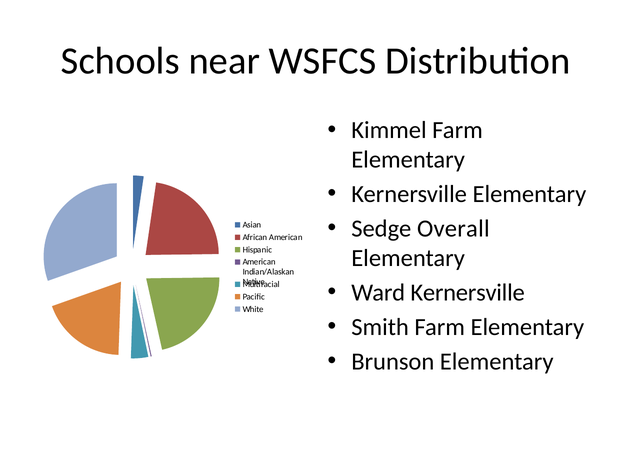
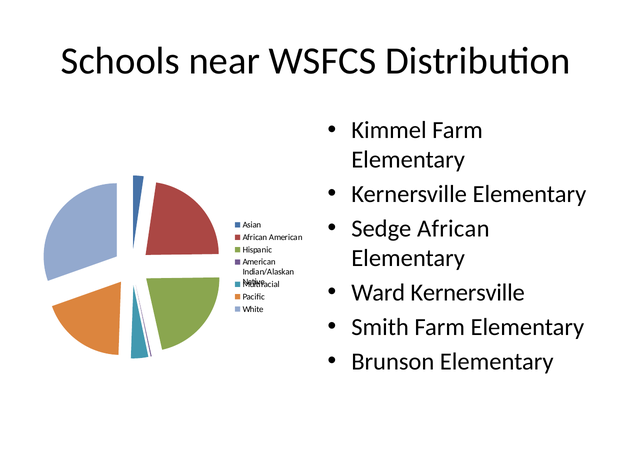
Sedge Overall: Overall -> African (453, 229)
